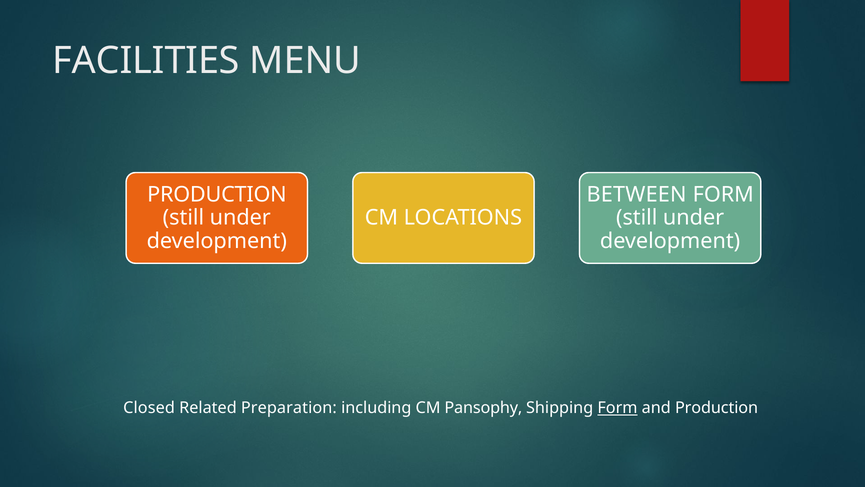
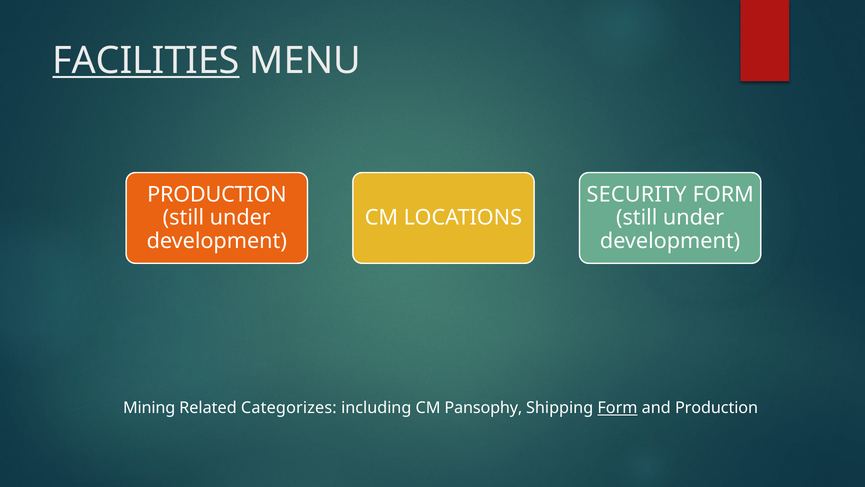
FACILITIES underline: none -> present (146, 61)
BETWEEN: BETWEEN -> SECURITY (637, 194)
Closed: Closed -> Mining (149, 408)
Preparation: Preparation -> Categorizes (289, 408)
